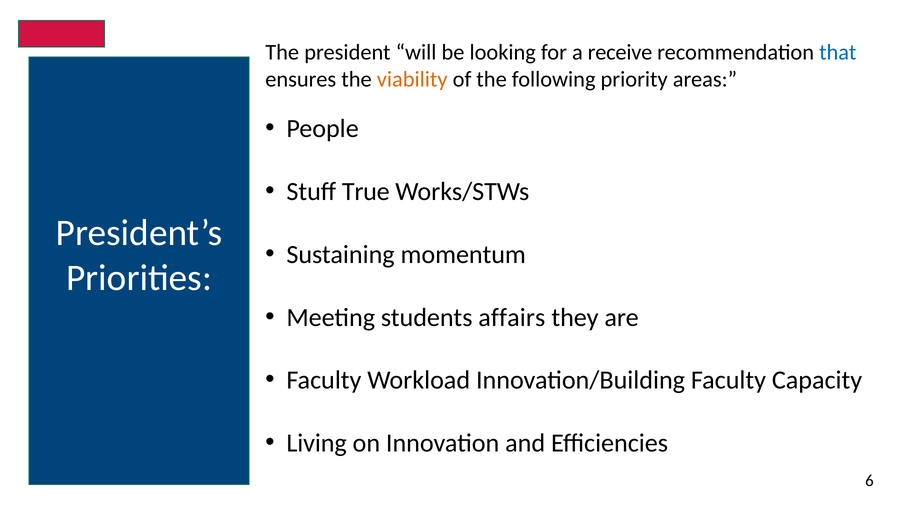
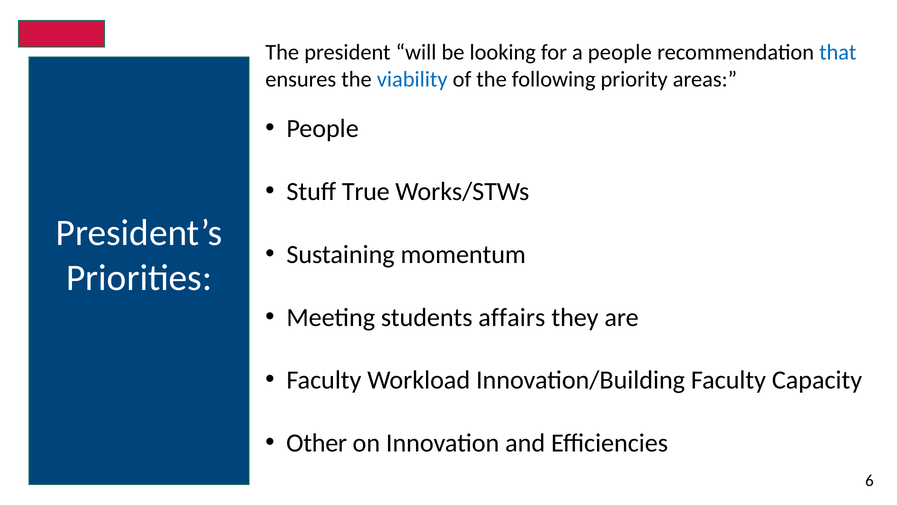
a receive: receive -> people (620, 52)
viability colour: orange -> blue (412, 79)
Living: Living -> Other (317, 443)
